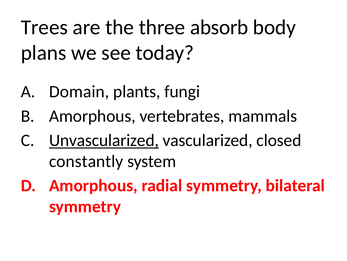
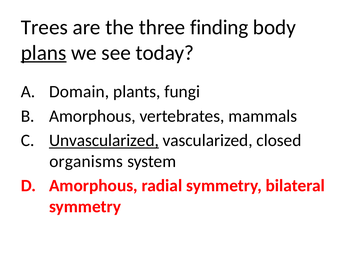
absorb: absorb -> finding (219, 27)
plans underline: none -> present (44, 53)
constantly: constantly -> organisms (86, 161)
